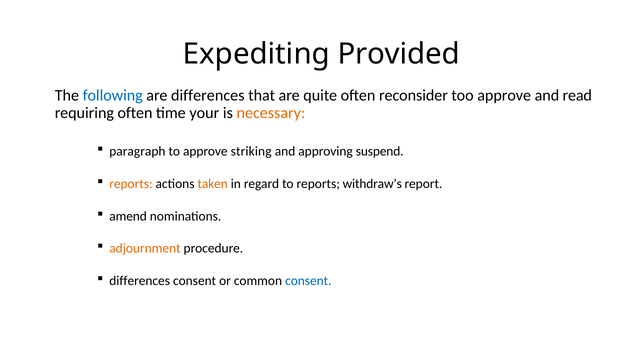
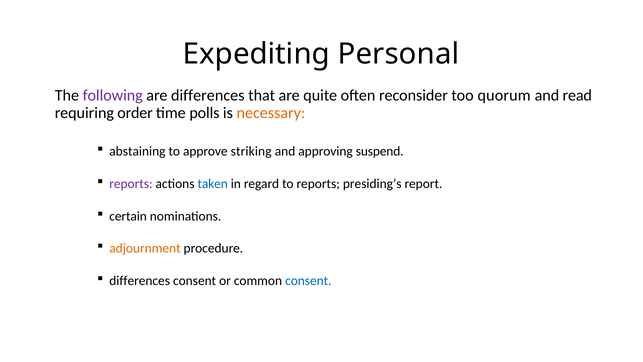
Provided: Provided -> Personal (399, 54)
following colour: blue -> purple (113, 95)
too approve: approve -> quorum (504, 95)
requiring often: often -> order (135, 113)
your: your -> polls (204, 113)
paragraph: paragraph -> abstaining (137, 151)
reports colour: orange -> purple (131, 184)
taken colour: orange -> blue (213, 184)
withdraw’s: withdraw’s -> presiding’s (372, 184)
amend: amend -> certain (128, 216)
